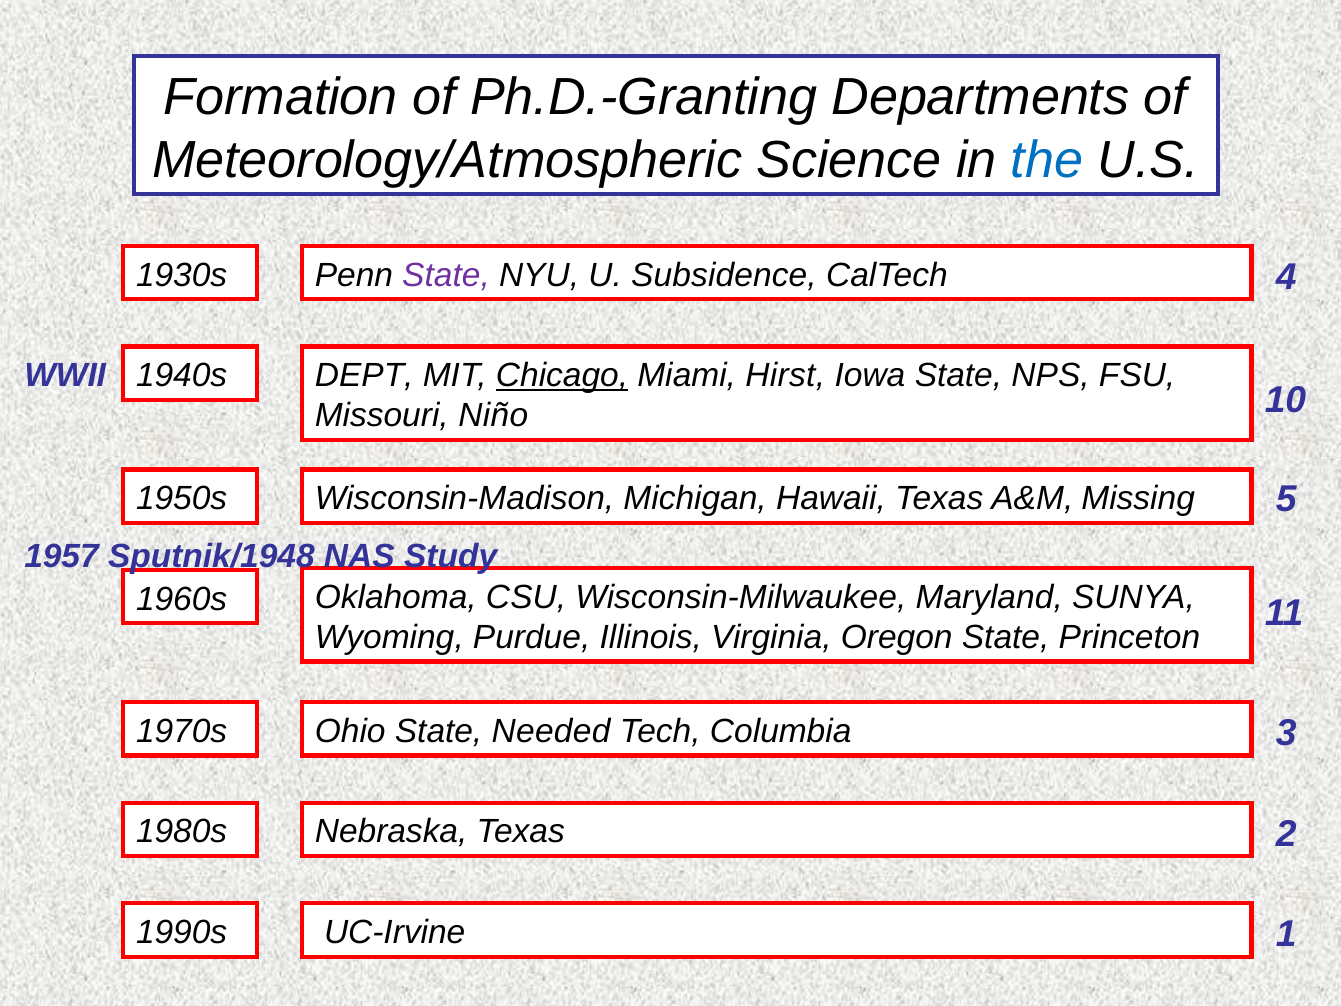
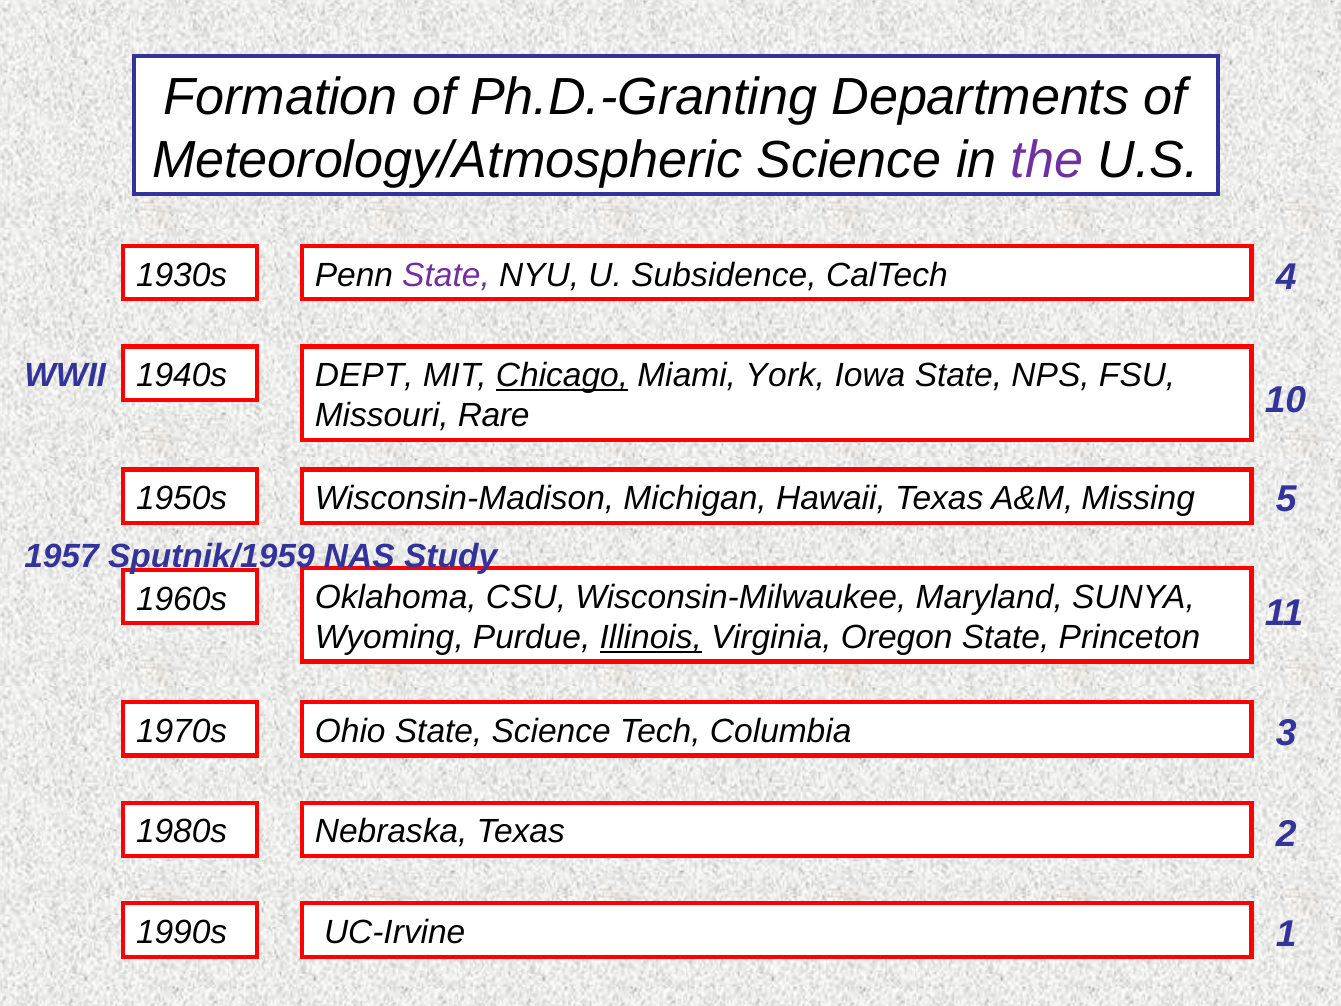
the colour: blue -> purple (1047, 160)
Hirst: Hirst -> York (785, 375)
Niño: Niño -> Rare (494, 416)
Sputnik/1948: Sputnik/1948 -> Sputnik/1959 (211, 556)
Illinois underline: none -> present (651, 637)
State Needed: Needed -> Science (551, 731)
